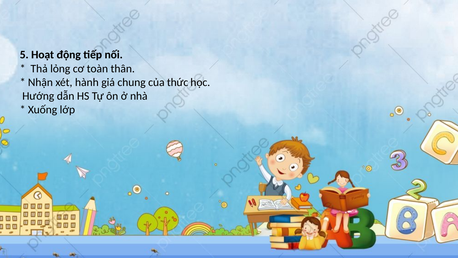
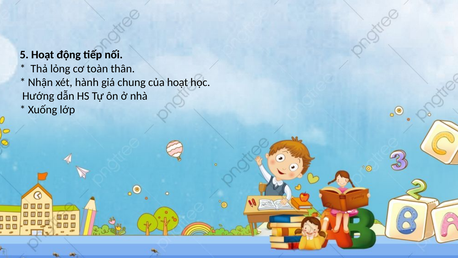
của thức: thức -> hoạt (178, 82)
